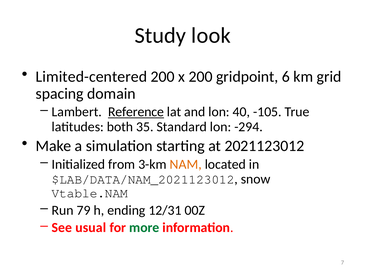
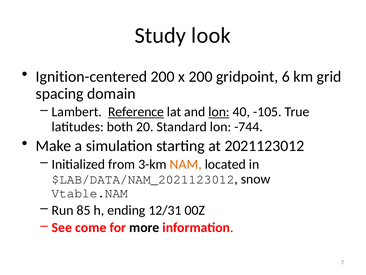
Limited-centered: Limited-centered -> Ignition-centered (91, 76)
lon underline: none -> present (219, 112)
35: 35 -> 20 (145, 127)
-294: -294 -> -744 (249, 127)
79: 79 -> 85 (84, 210)
usual: usual -> come (91, 227)
more colour: green -> black (144, 227)
